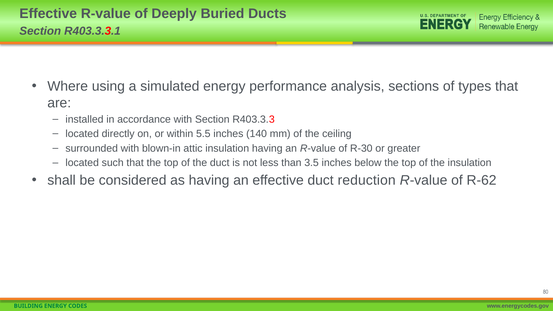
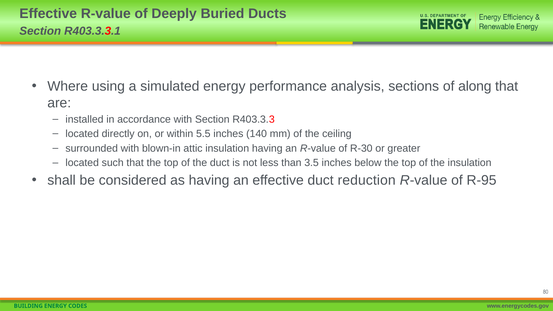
types: types -> along (475, 86)
R-62: R-62 -> R-95 (482, 180)
